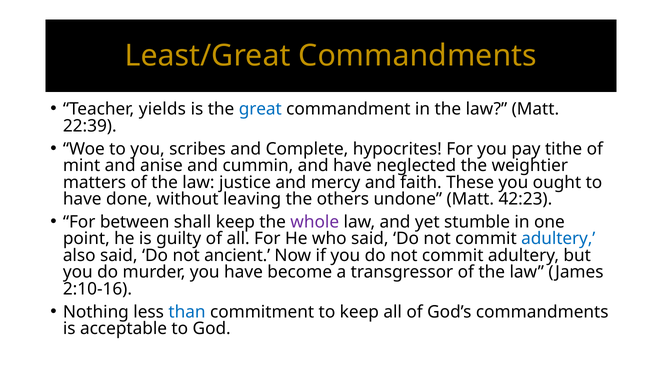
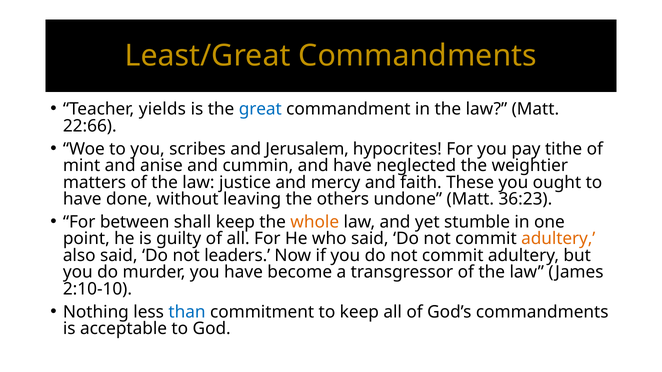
22:39: 22:39 -> 22:66 (90, 126)
Complete: Complete -> Jerusalem (307, 149)
42:23: 42:23 -> 36:23 (525, 199)
whole colour: purple -> orange (315, 222)
adultery colour: blue -> orange (558, 239)
ancient: ancient -> leaders (237, 256)
2:10-16: 2:10-16 -> 2:10-10 (97, 289)
